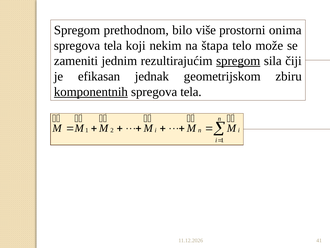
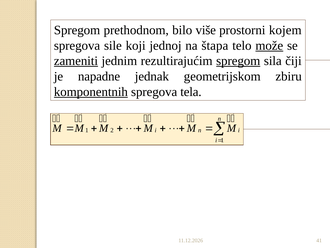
onima: onima -> kojem (285, 30)
tela: tela -> sile (113, 45)
nekim: nekim -> jednoj (166, 45)
može underline: none -> present (269, 45)
zameniti underline: none -> present (76, 61)
efikasan: efikasan -> napadne (99, 76)
